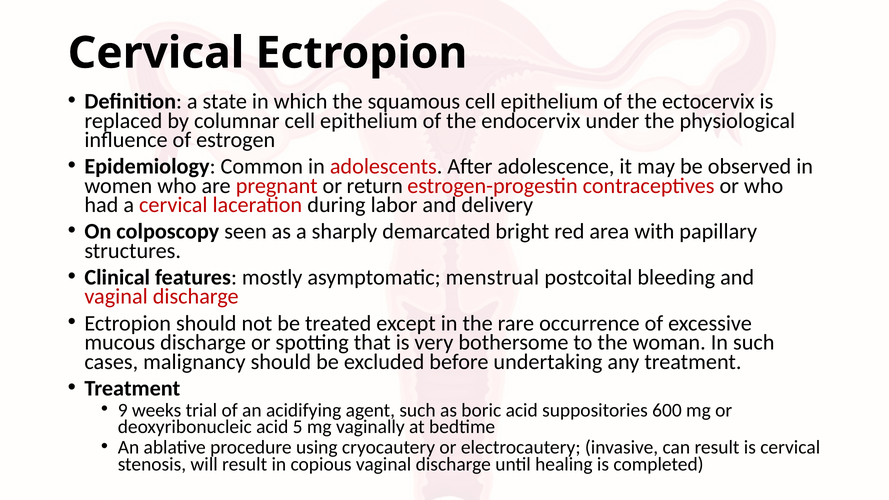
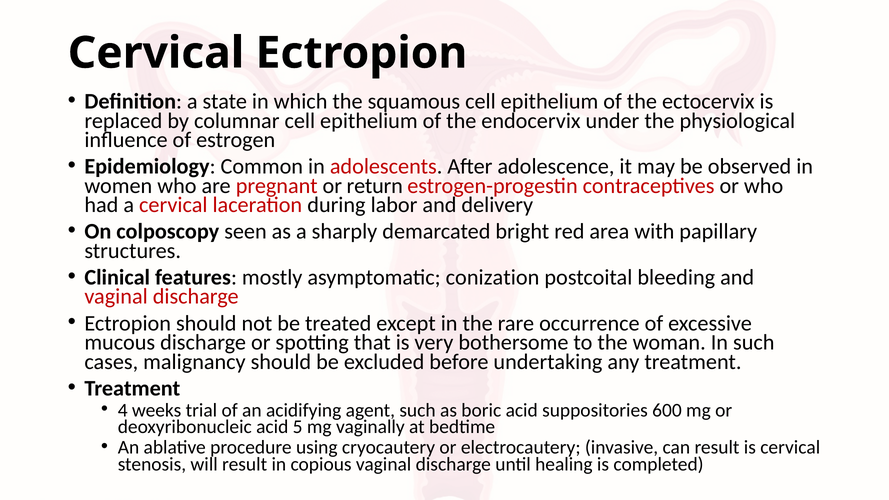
menstrual: menstrual -> conization (493, 277)
9: 9 -> 4 (123, 410)
